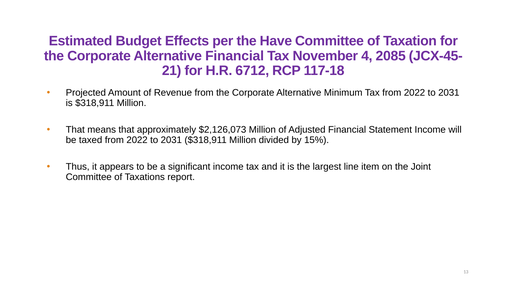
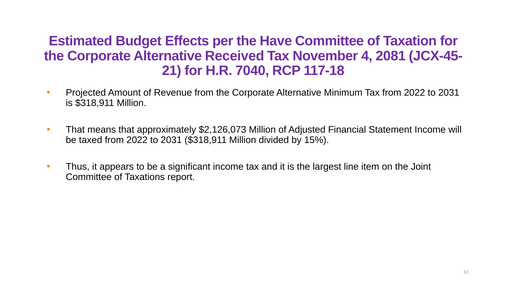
Alternative Financial: Financial -> Received (235, 56)
2085: 2085 -> 2081 (391, 56)
6712: 6712 -> 7040 (252, 71)
